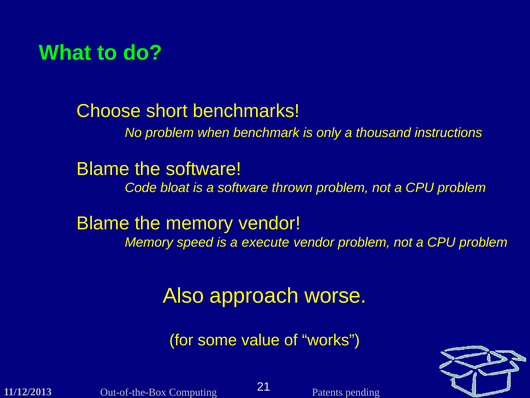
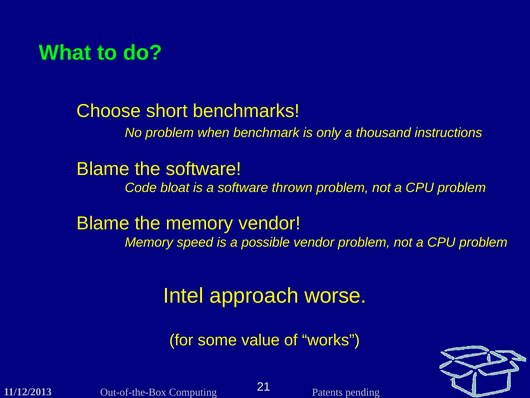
execute: execute -> possible (266, 242)
Also: Also -> Intel (183, 296)
